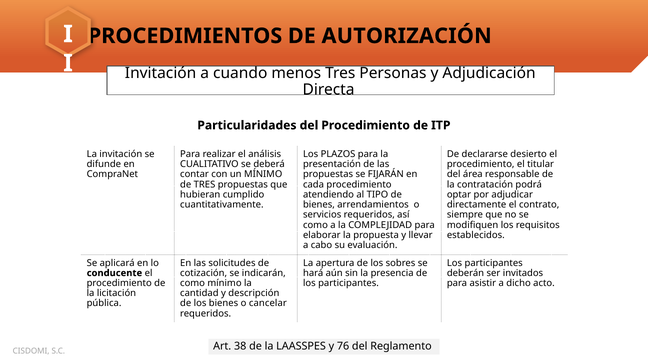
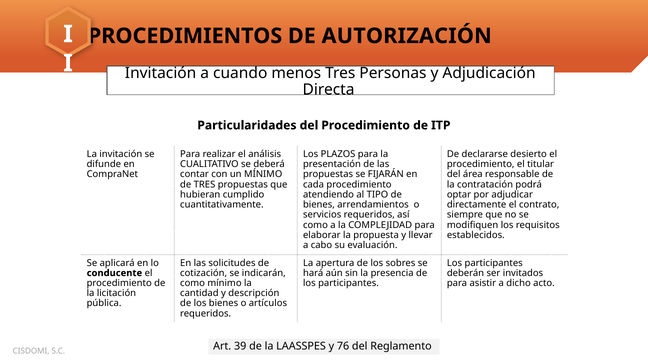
cancelar: cancelar -> artículos (268, 304)
38: 38 -> 39 (240, 347)
